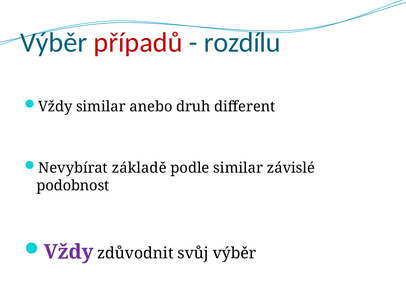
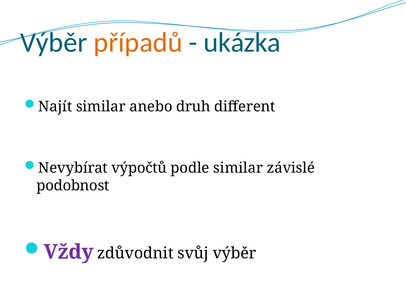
případů colour: red -> orange (138, 43)
rozdílu: rozdílu -> ukázka (242, 43)
Vždy: Vždy -> Najít (55, 107)
základě: základě -> výpočtů (139, 168)
